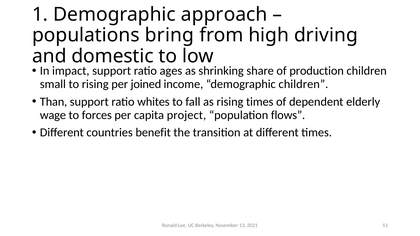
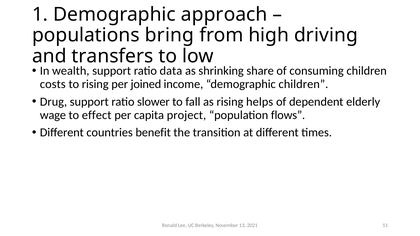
domestic: domestic -> transfers (112, 56)
impact: impact -> wealth (71, 71)
ages: ages -> data (171, 71)
production: production -> consuming (317, 71)
small: small -> costs (53, 84)
Than: Than -> Drug (53, 102)
whites: whites -> slower (153, 102)
rising times: times -> helps (260, 102)
forces: forces -> effect (97, 115)
